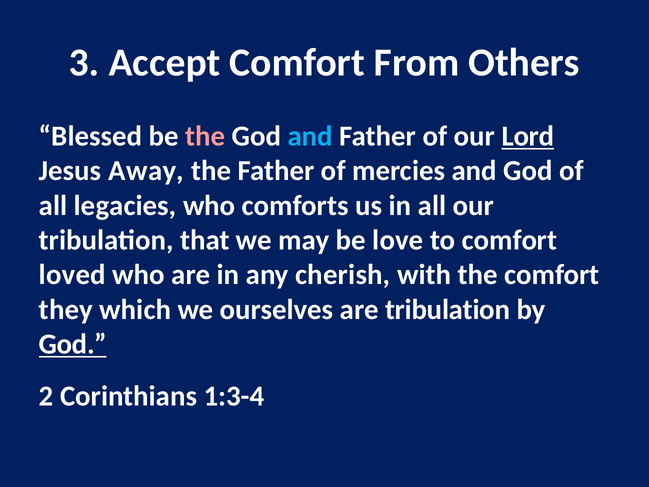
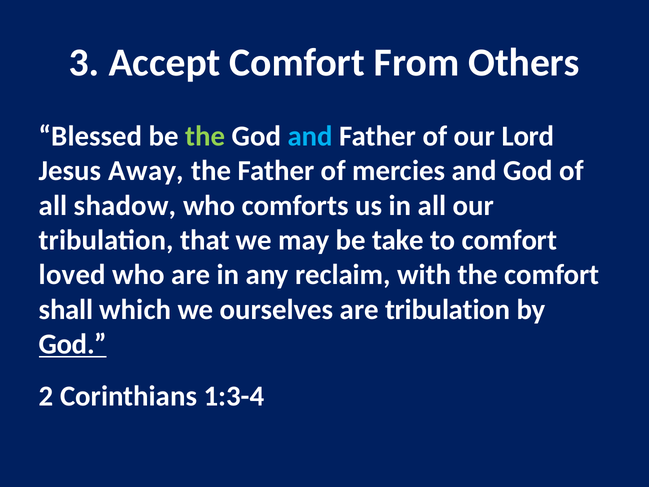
the colour: pink -> light green (205, 136)
Lord underline: present -> none (528, 136)
legacies: legacies -> shadow (125, 205)
love: love -> take (398, 240)
cherish: cherish -> reclaim (343, 275)
they: they -> shall (66, 309)
